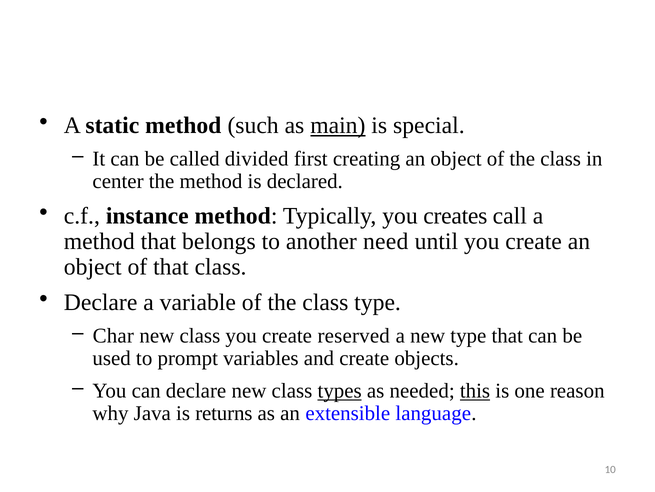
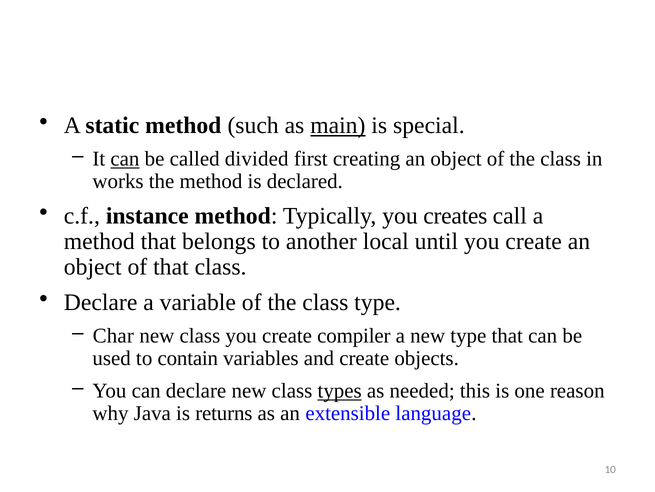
can underline: none -> present (125, 159)
center: center -> works (118, 181)
need: need -> local (386, 241)
reserved: reserved -> compiler (354, 335)
prompt: prompt -> contain (188, 358)
this underline: present -> none (475, 390)
